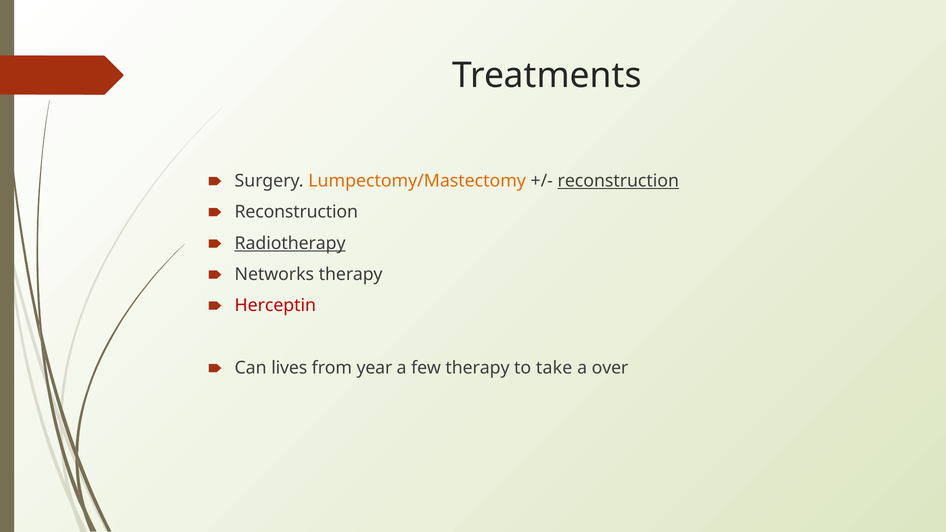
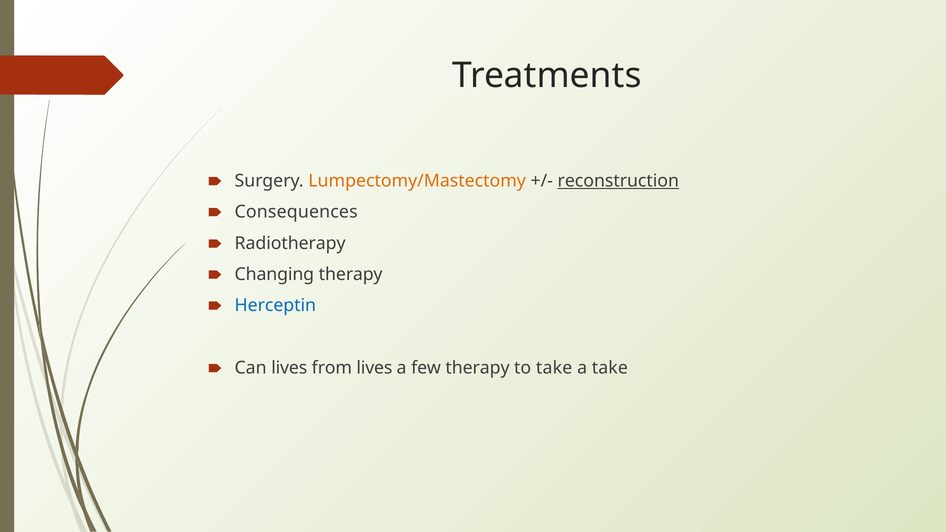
Reconstruction: Reconstruction -> Consequences (296, 212)
Radiotherapy underline: present -> none (290, 243)
Networks: Networks -> Changing (274, 274)
Herceptin colour: red -> blue (275, 306)
from year: year -> lives (374, 368)
a over: over -> take (610, 368)
